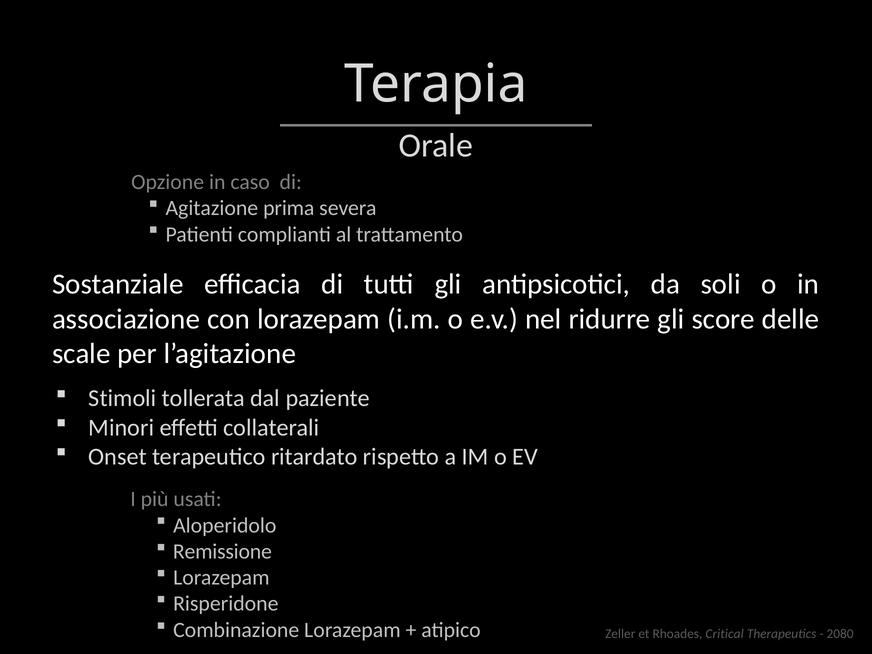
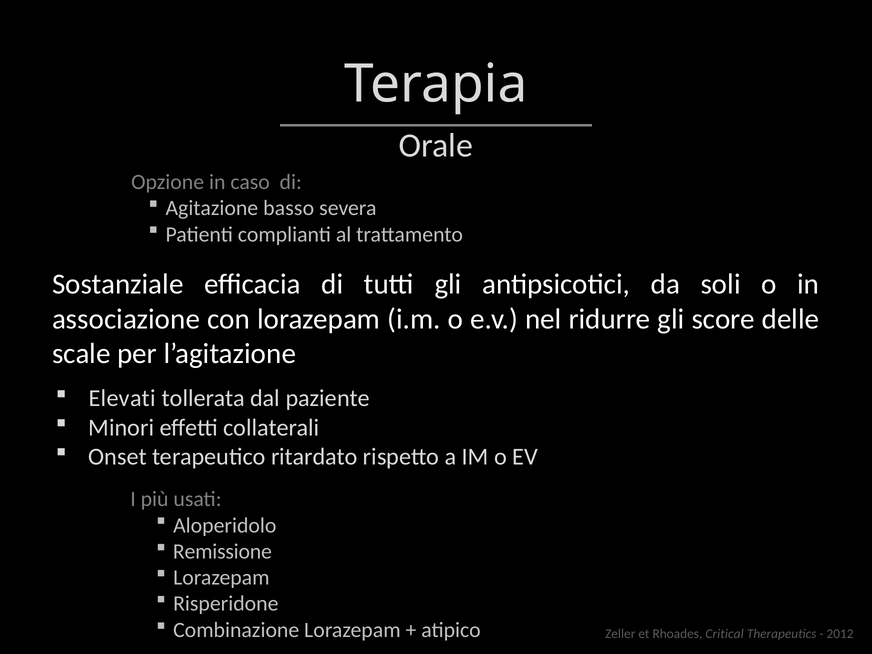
prima: prima -> basso (289, 208)
Stimoli: Stimoli -> Elevati (122, 398)
2080: 2080 -> 2012 (840, 634)
